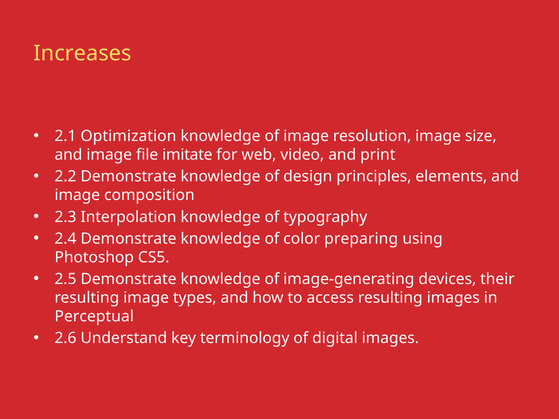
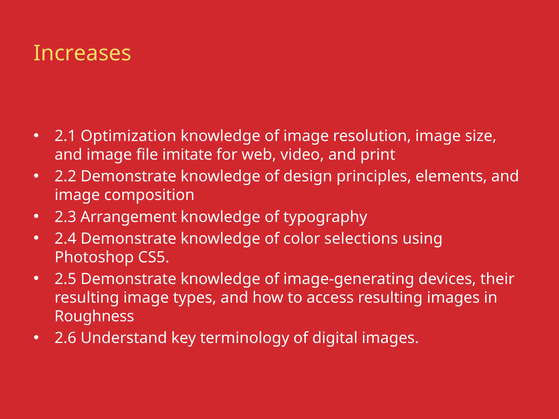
Interpolation: Interpolation -> Arrangement (129, 217)
preparing: preparing -> selections (361, 239)
Perceptual: Perceptual -> Roughness (94, 317)
